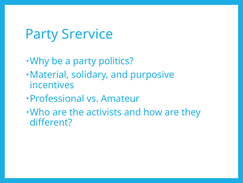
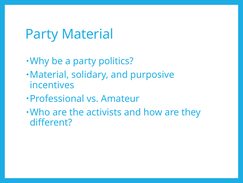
Party Srervice: Srervice -> Material (88, 34)
